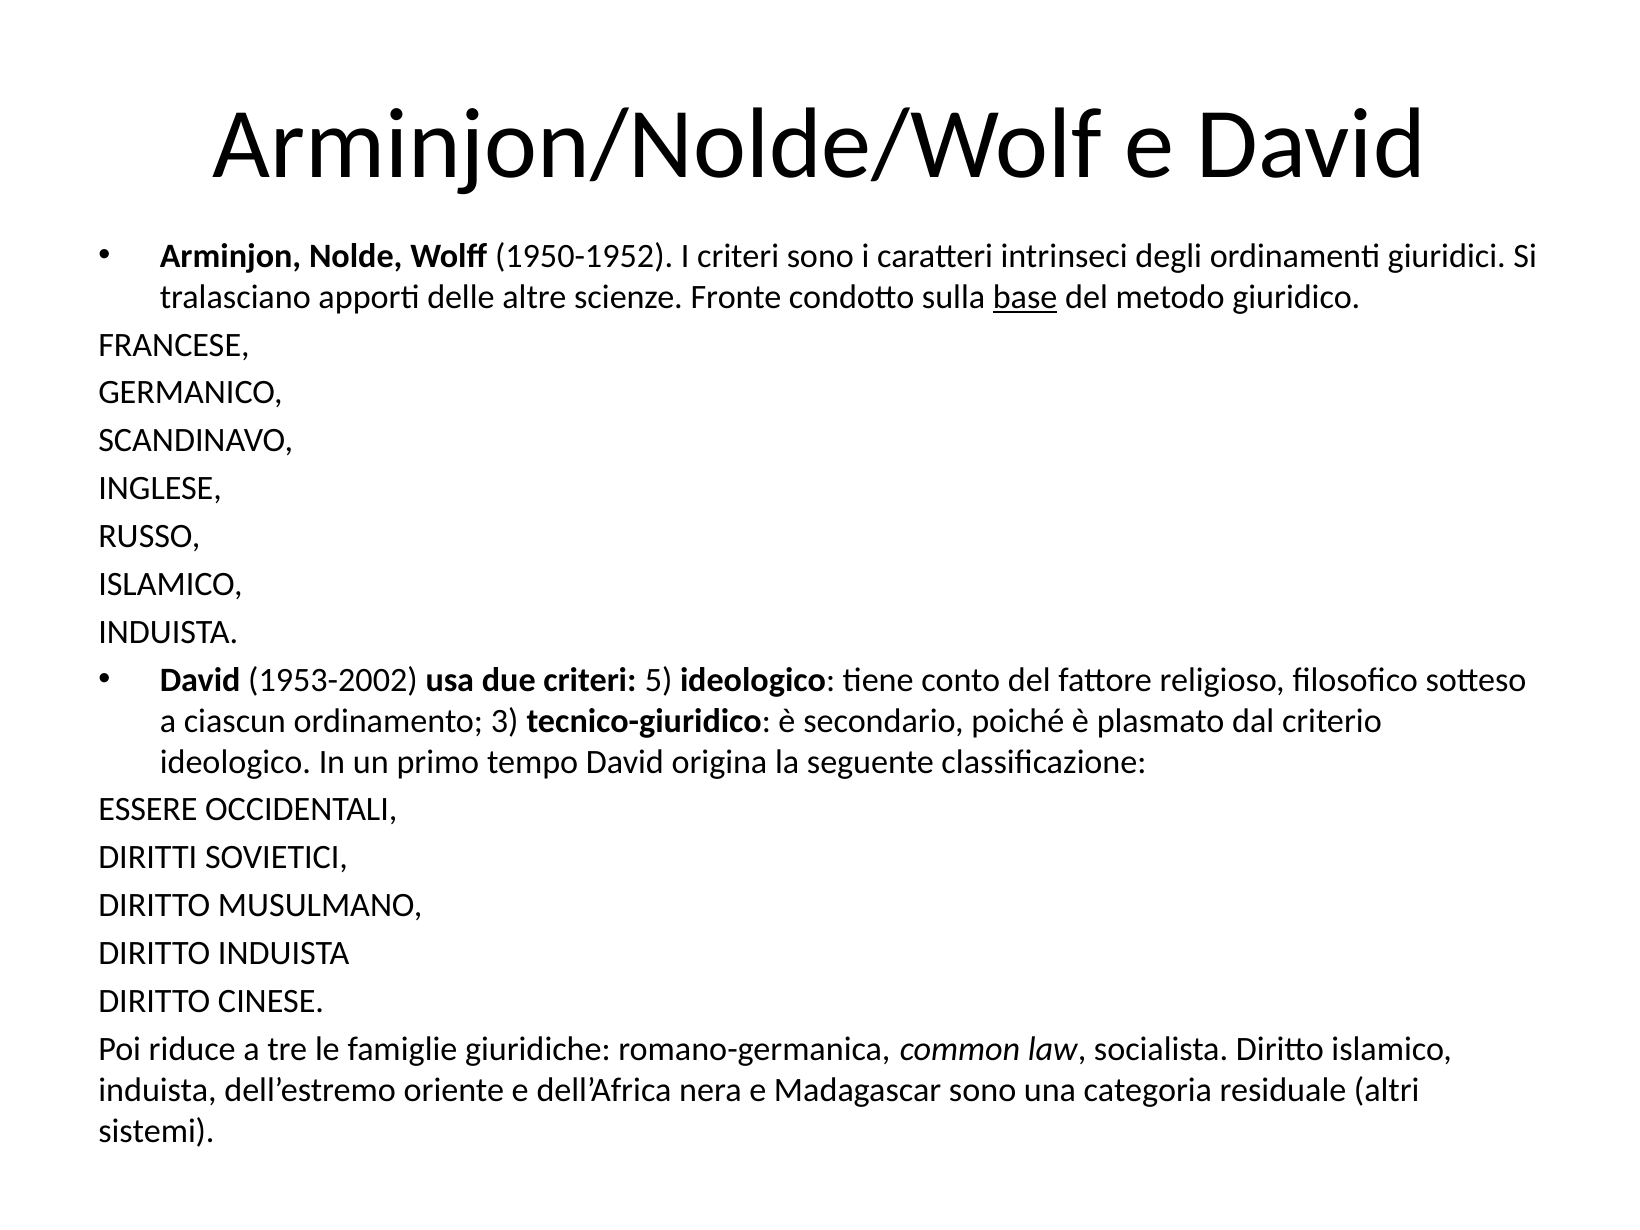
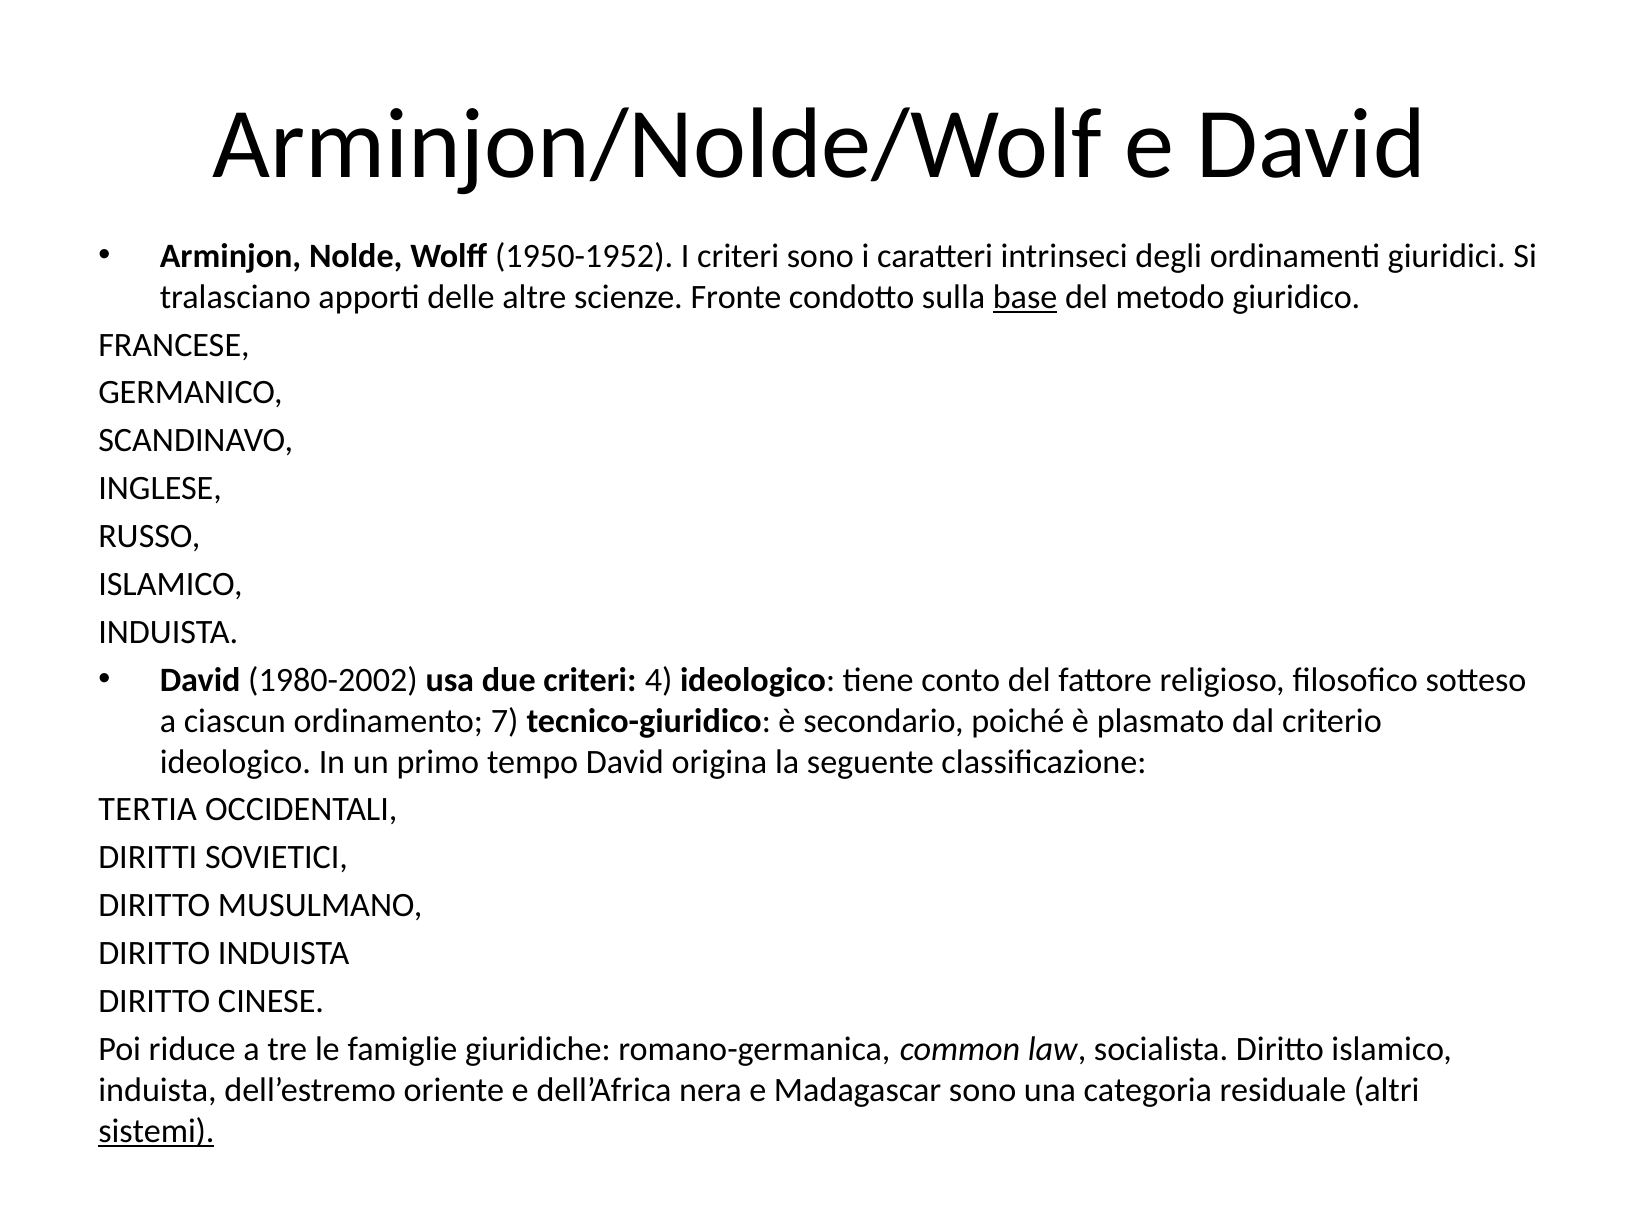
1953-2002: 1953-2002 -> 1980-2002 (333, 680)
5: 5 -> 4 (659, 680)
3: 3 -> 7 (505, 721)
ESSERE: ESSERE -> TERTIA (148, 810)
sistemi underline: none -> present (156, 1131)
